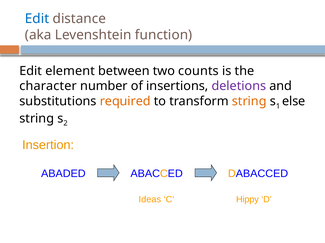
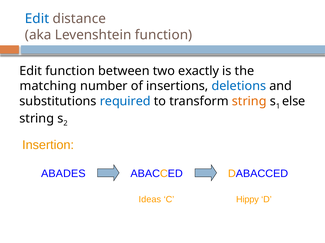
Edit element: element -> function (70, 71)
counts: counts -> exactly (199, 71)
character: character -> matching (48, 86)
deletions colour: purple -> blue (239, 86)
required colour: orange -> blue (125, 102)
ABADED: ABADED -> ABADES (63, 174)
